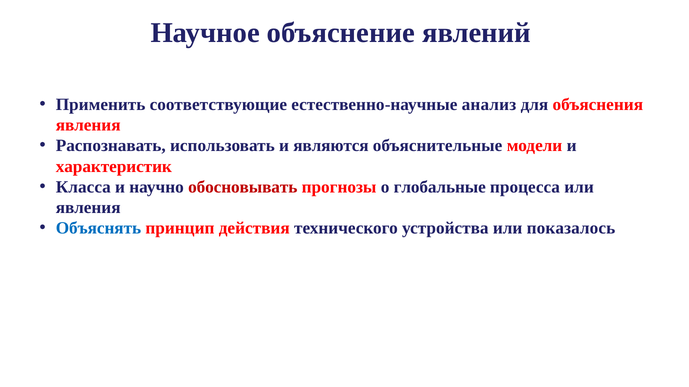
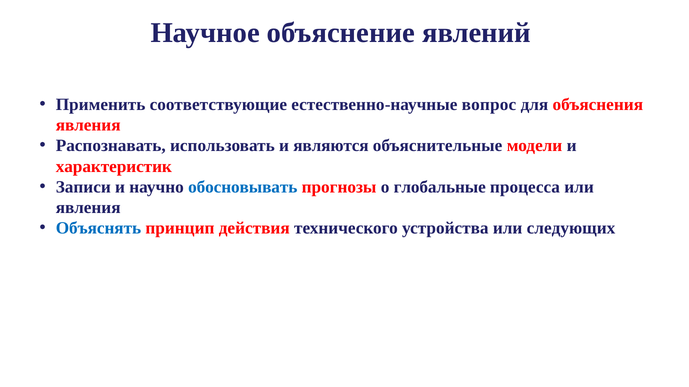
анализ: анализ -> вопрос (489, 105)
Класса: Класса -> Записи (83, 187)
обосновывать colour: red -> blue (243, 187)
показалось: показалось -> следующих (571, 229)
